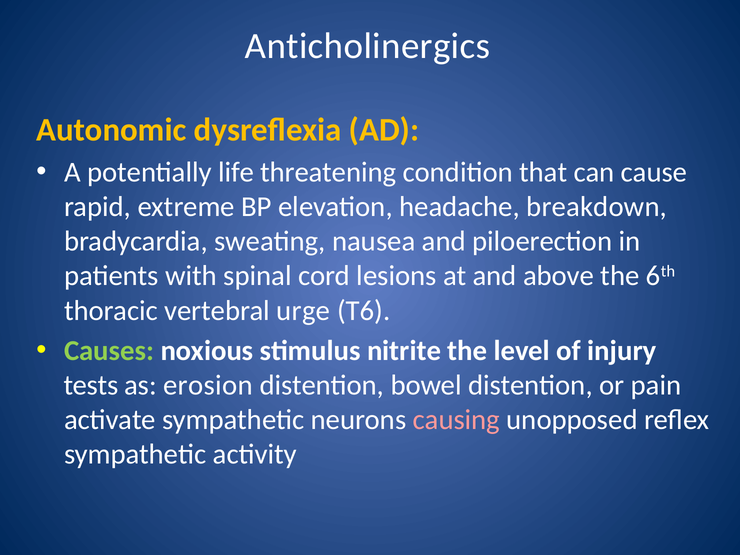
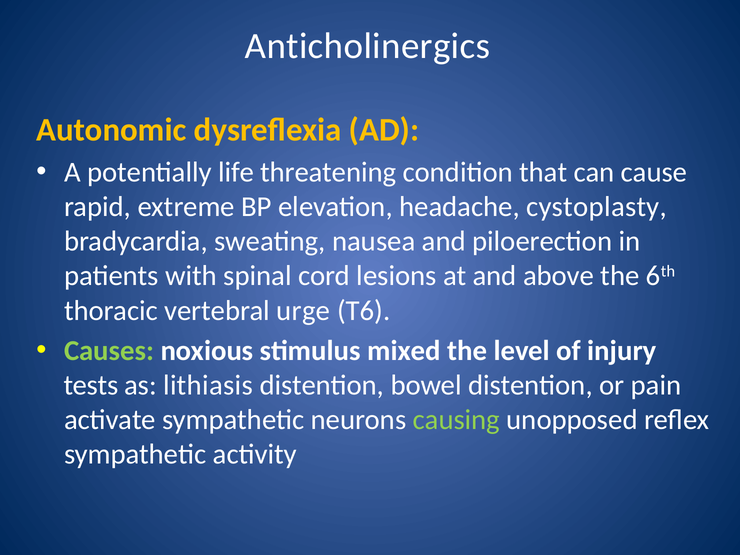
breakdown: breakdown -> cystoplasty (597, 207)
nitrite: nitrite -> mixed (404, 351)
erosion: erosion -> lithiasis (208, 385)
causing colour: pink -> light green (456, 420)
